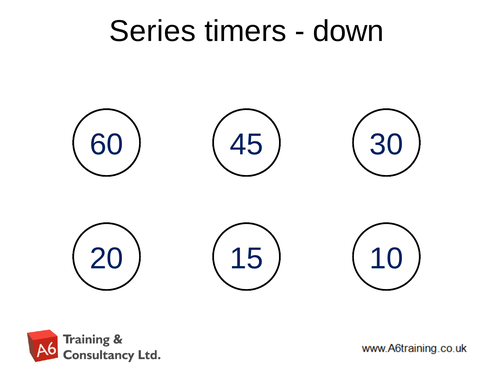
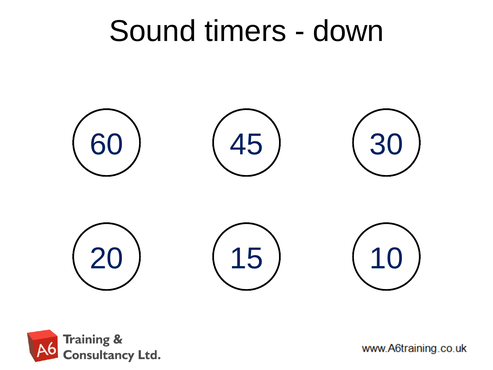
Series: Series -> Sound (153, 31)
